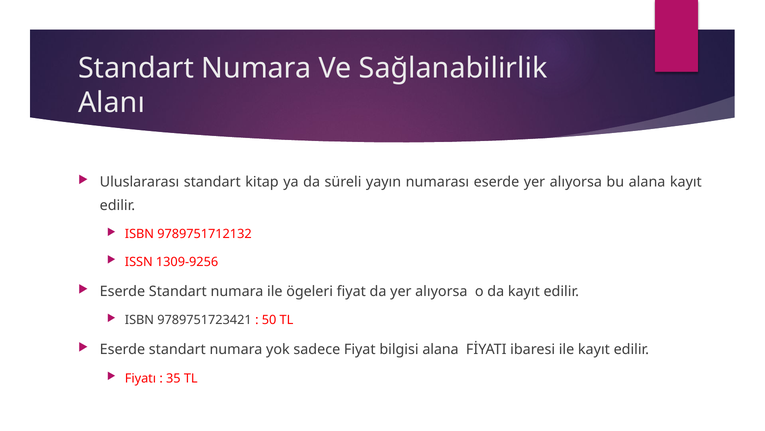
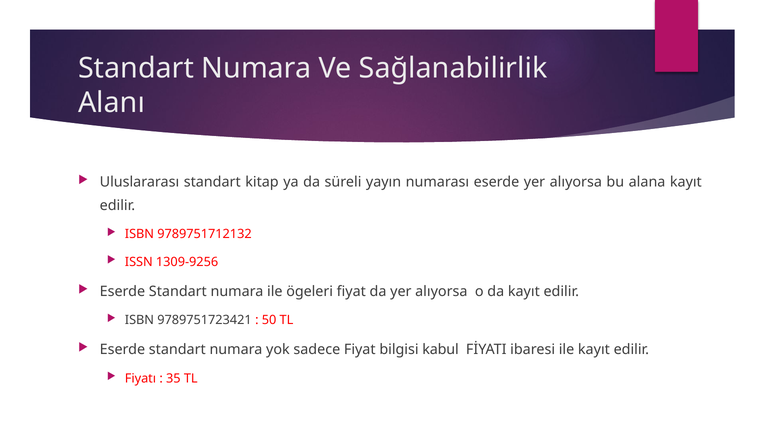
bilgisi alana: alana -> kabul (441, 349)
